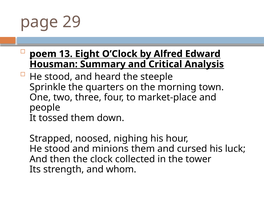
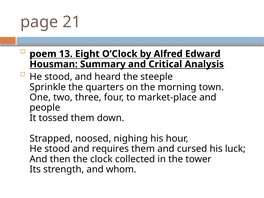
29: 29 -> 21 (72, 22)
minions: minions -> requires (110, 149)
